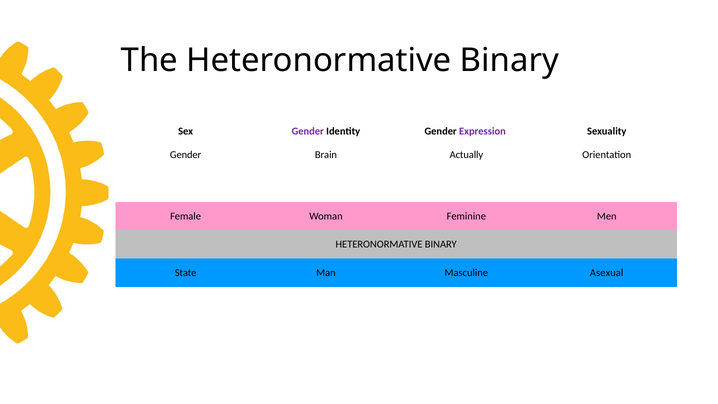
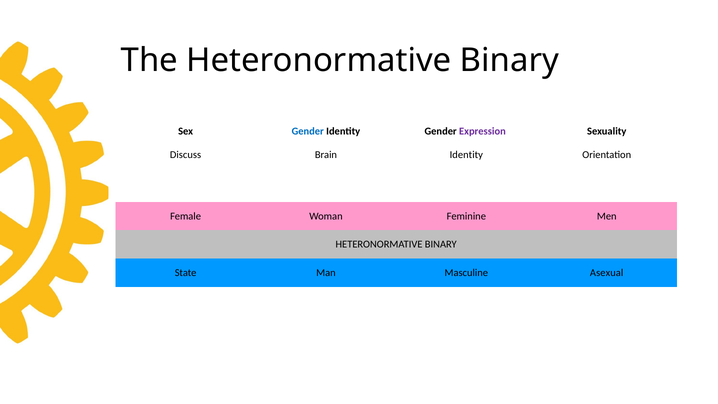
Gender colour: purple -> blue (308, 131)
Gender: Gender -> Discuss (186, 155)
Brain Actually: Actually -> Identity (466, 155)
